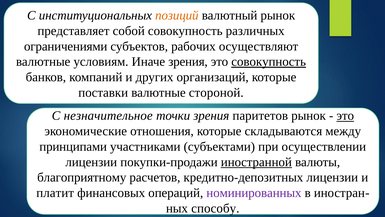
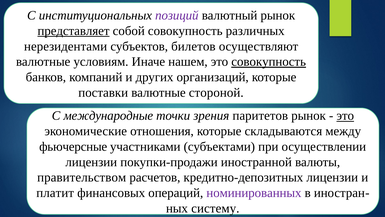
позиций colour: orange -> purple (177, 15)
представляет underline: none -> present (74, 31)
ограничениями: ограничениями -> нерезидентами (66, 46)
рабочих: рабочих -> билетов (193, 46)
Иначе зрения: зрения -> нашем (188, 62)
незначительное: незначительное -> международные (108, 116)
принципами: принципами -> фьючерсные (73, 146)
иностранной underline: present -> none (256, 162)
благоприятному: благоприятному -> правительством (82, 177)
способу: способу -> систему (215, 208)
